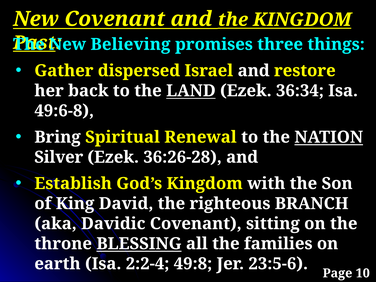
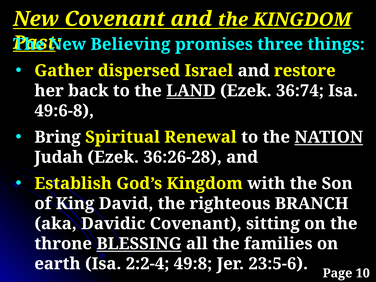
36:34: 36:34 -> 36:74 (300, 91)
Silver: Silver -> Judah (59, 157)
